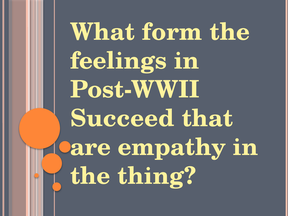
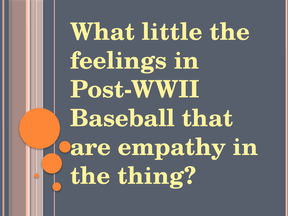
form: form -> little (172, 32)
Succeed: Succeed -> Baseball (123, 118)
